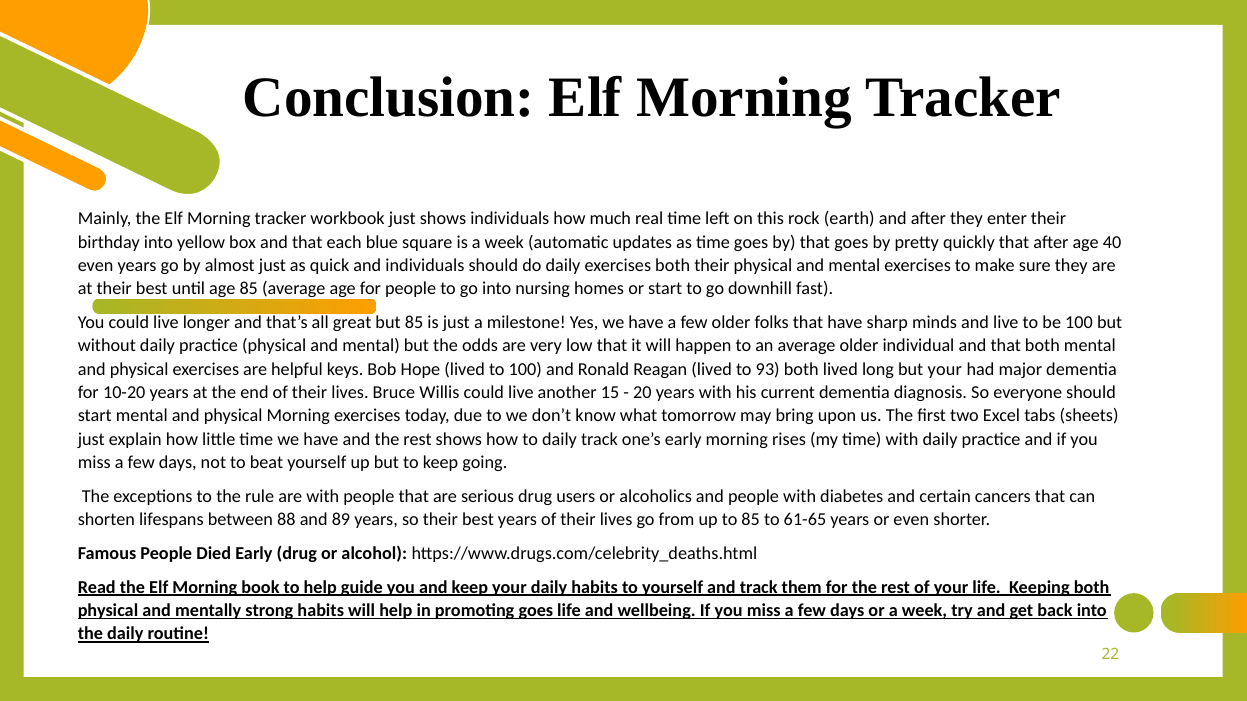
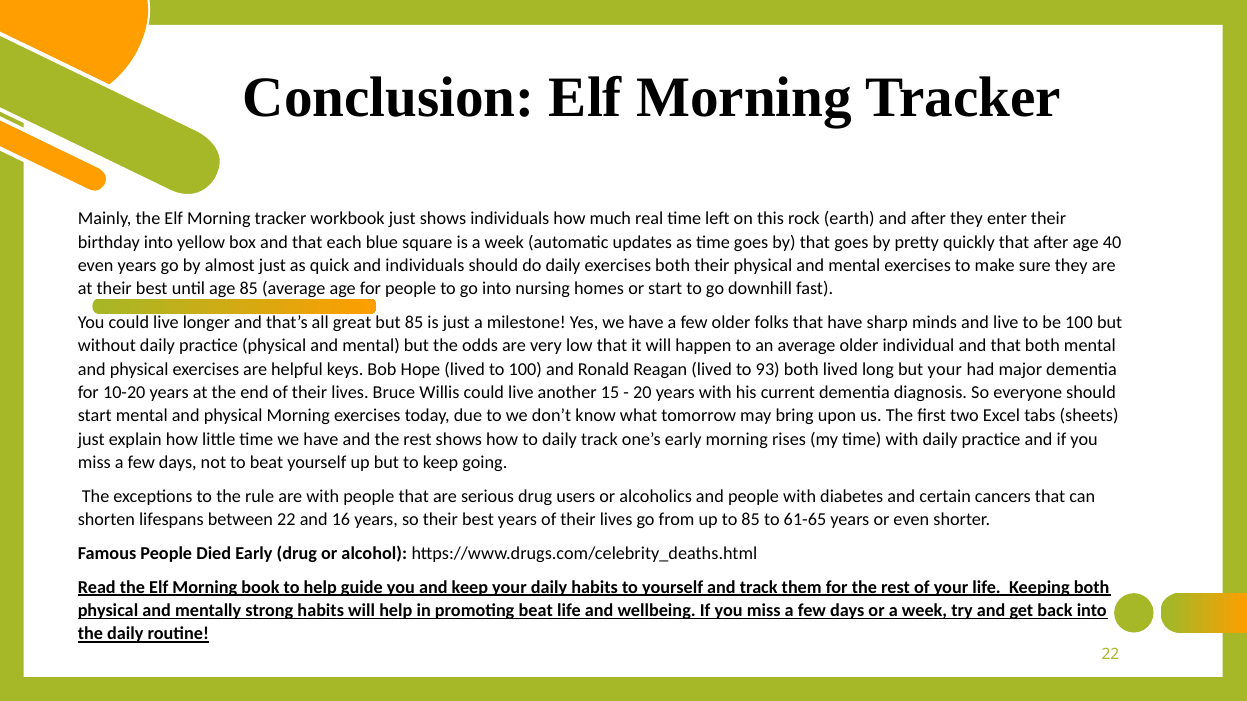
between 88: 88 -> 22 (286, 520)
89: 89 -> 16 (341, 520)
promoting goes: goes -> beat (536, 611)
